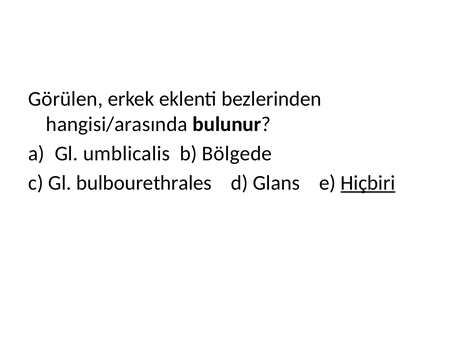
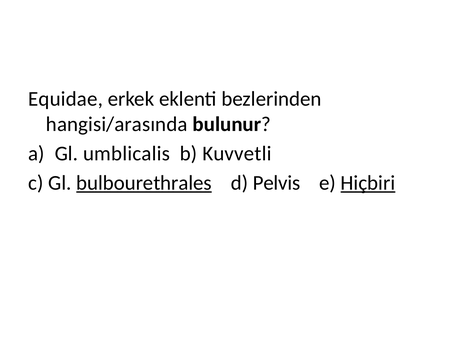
Görülen: Görülen -> Equidae (66, 99)
Bölgede: Bölgede -> Kuvvetli (237, 153)
bulbourethrales underline: none -> present (144, 183)
Glans: Glans -> Pelvis (277, 183)
